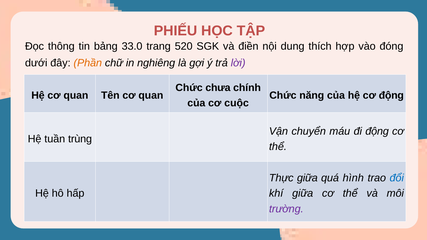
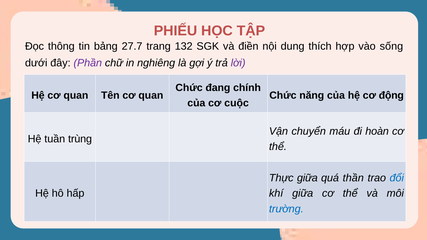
33.0: 33.0 -> 27.7 (132, 46)
520: 520 -> 132 (184, 46)
đóng: đóng -> sống (391, 46)
Phần colour: orange -> purple (88, 63)
chưa: chưa -> đang (218, 88)
đi động: động -> hoàn (377, 131)
hình: hình -> thần (353, 178)
trường colour: purple -> blue (286, 209)
